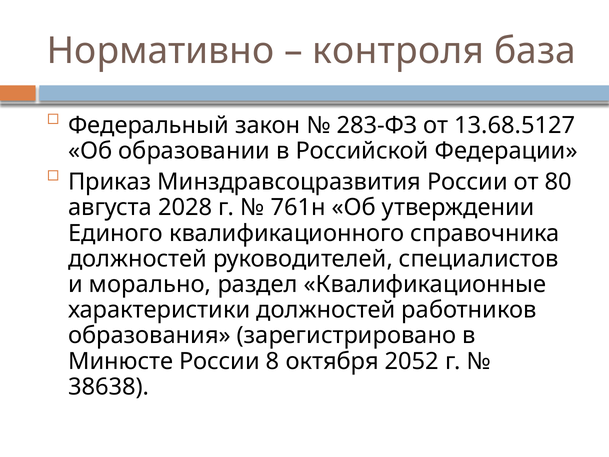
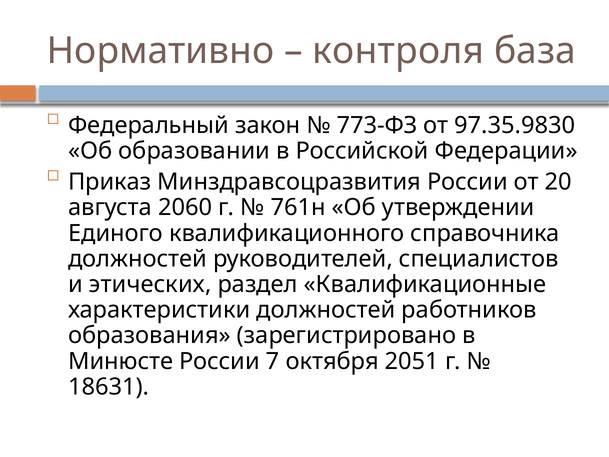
283-ФЗ: 283-ФЗ -> 773-ФЗ (377, 125)
13.68.5127: 13.68.5127 -> 97.35.9830 (515, 125)
80: 80 -> 20 (558, 182)
2028: 2028 -> 2060 (185, 208)
морально: морально -> этических (150, 284)
8: 8 -> 7 (273, 361)
2052: 2052 -> 2051 (412, 361)
38638: 38638 -> 18631 (109, 387)
